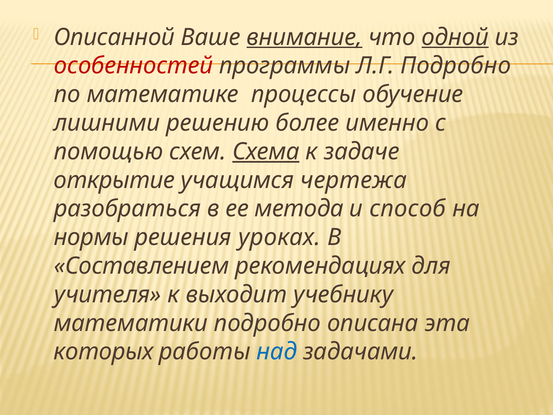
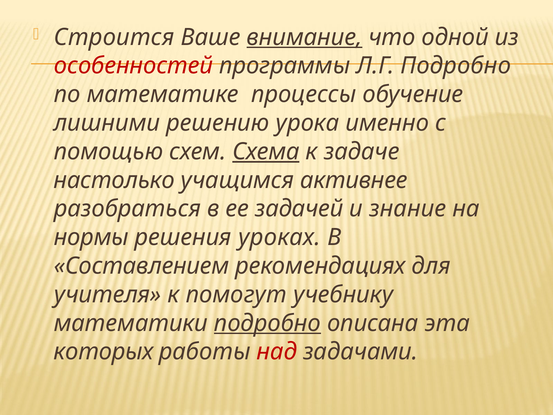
Описанной: Описанной -> Строится (114, 37)
одной underline: present -> none (455, 37)
более: более -> урока (307, 123)
открытие: открытие -> настолько (114, 180)
чертежа: чертежа -> активнее (354, 180)
метода: метода -> задачей (299, 209)
способ: способ -> знание (408, 209)
выходит: выходит -> помогут (236, 294)
подробно underline: none -> present (267, 323)
над colour: blue -> red (277, 352)
